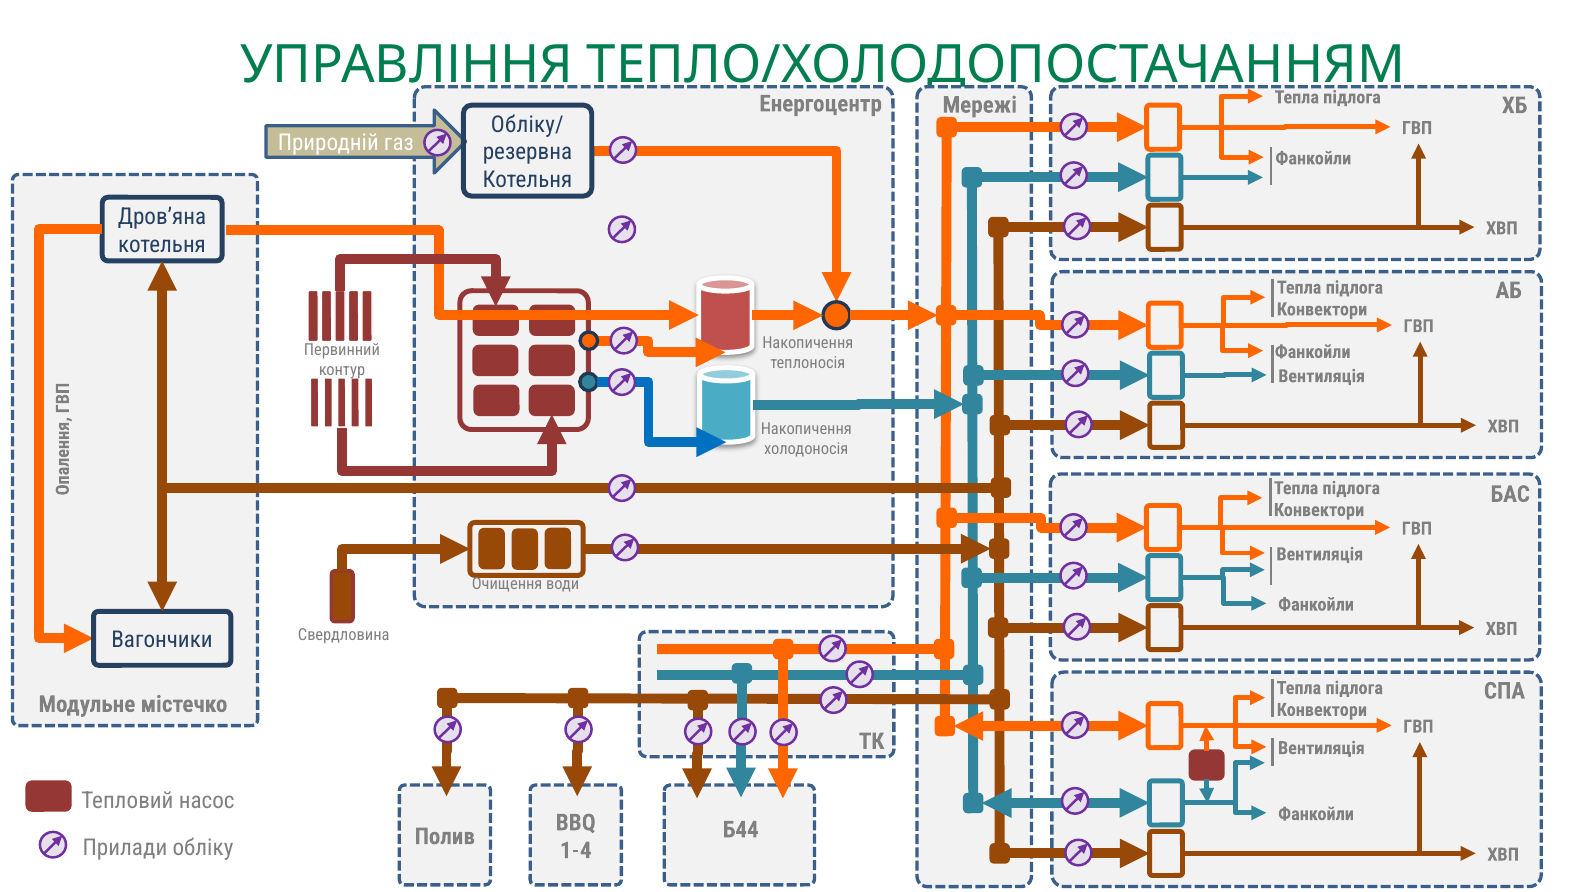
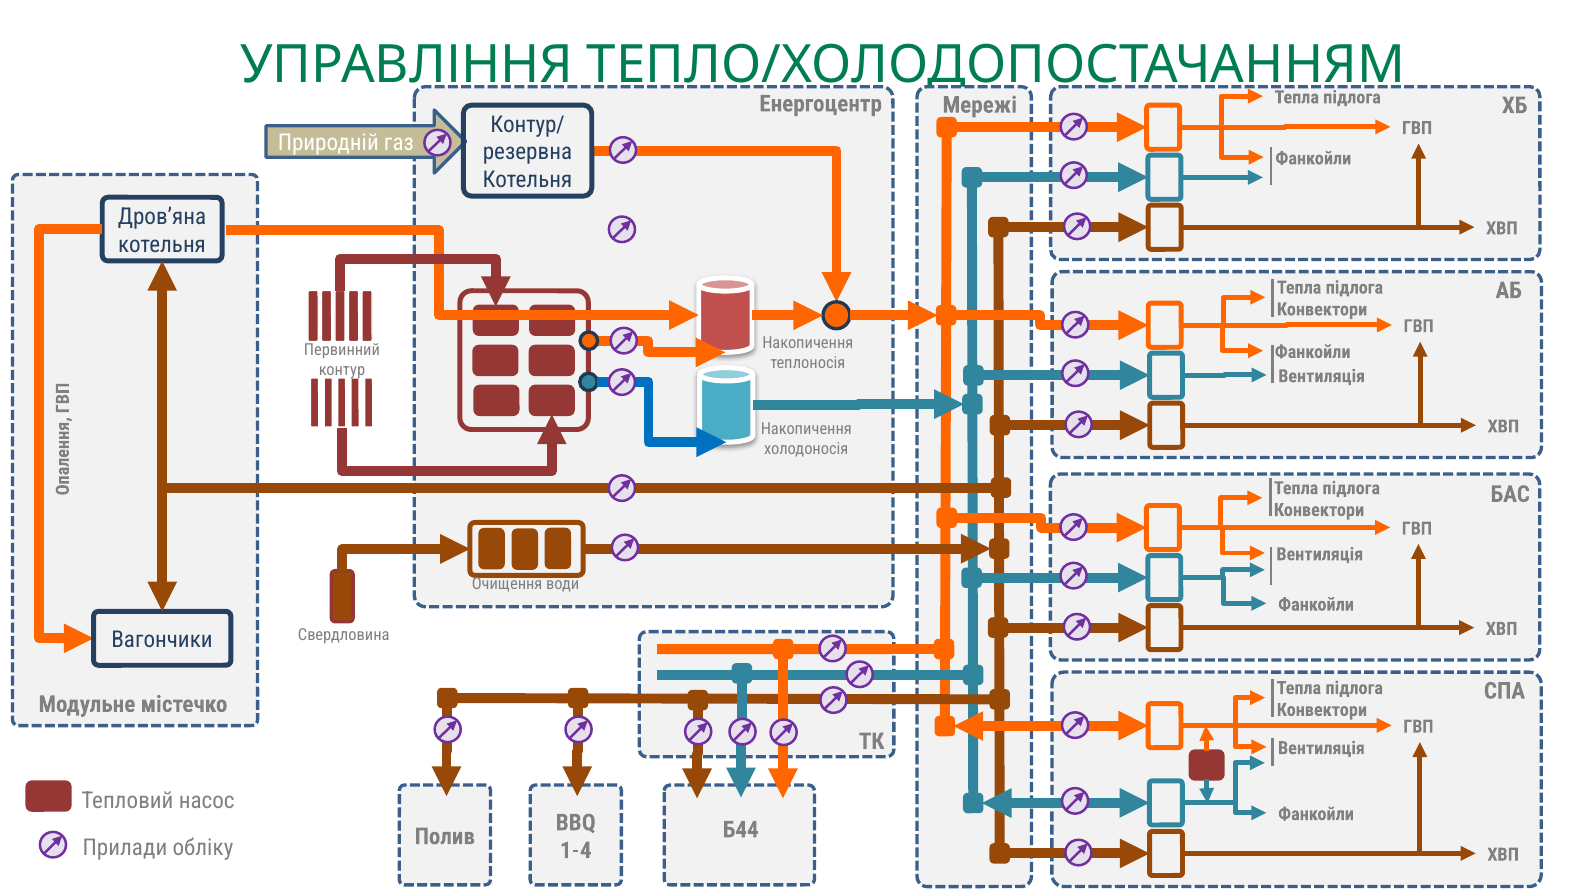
Обліку/: Обліку/ -> Контур/ (528, 124)
